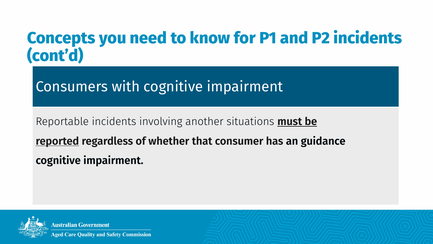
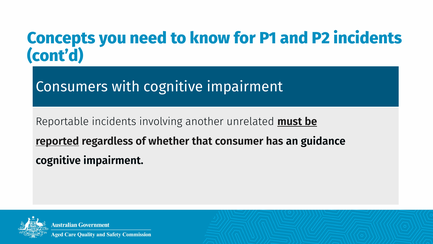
situations: situations -> unrelated (250, 121)
